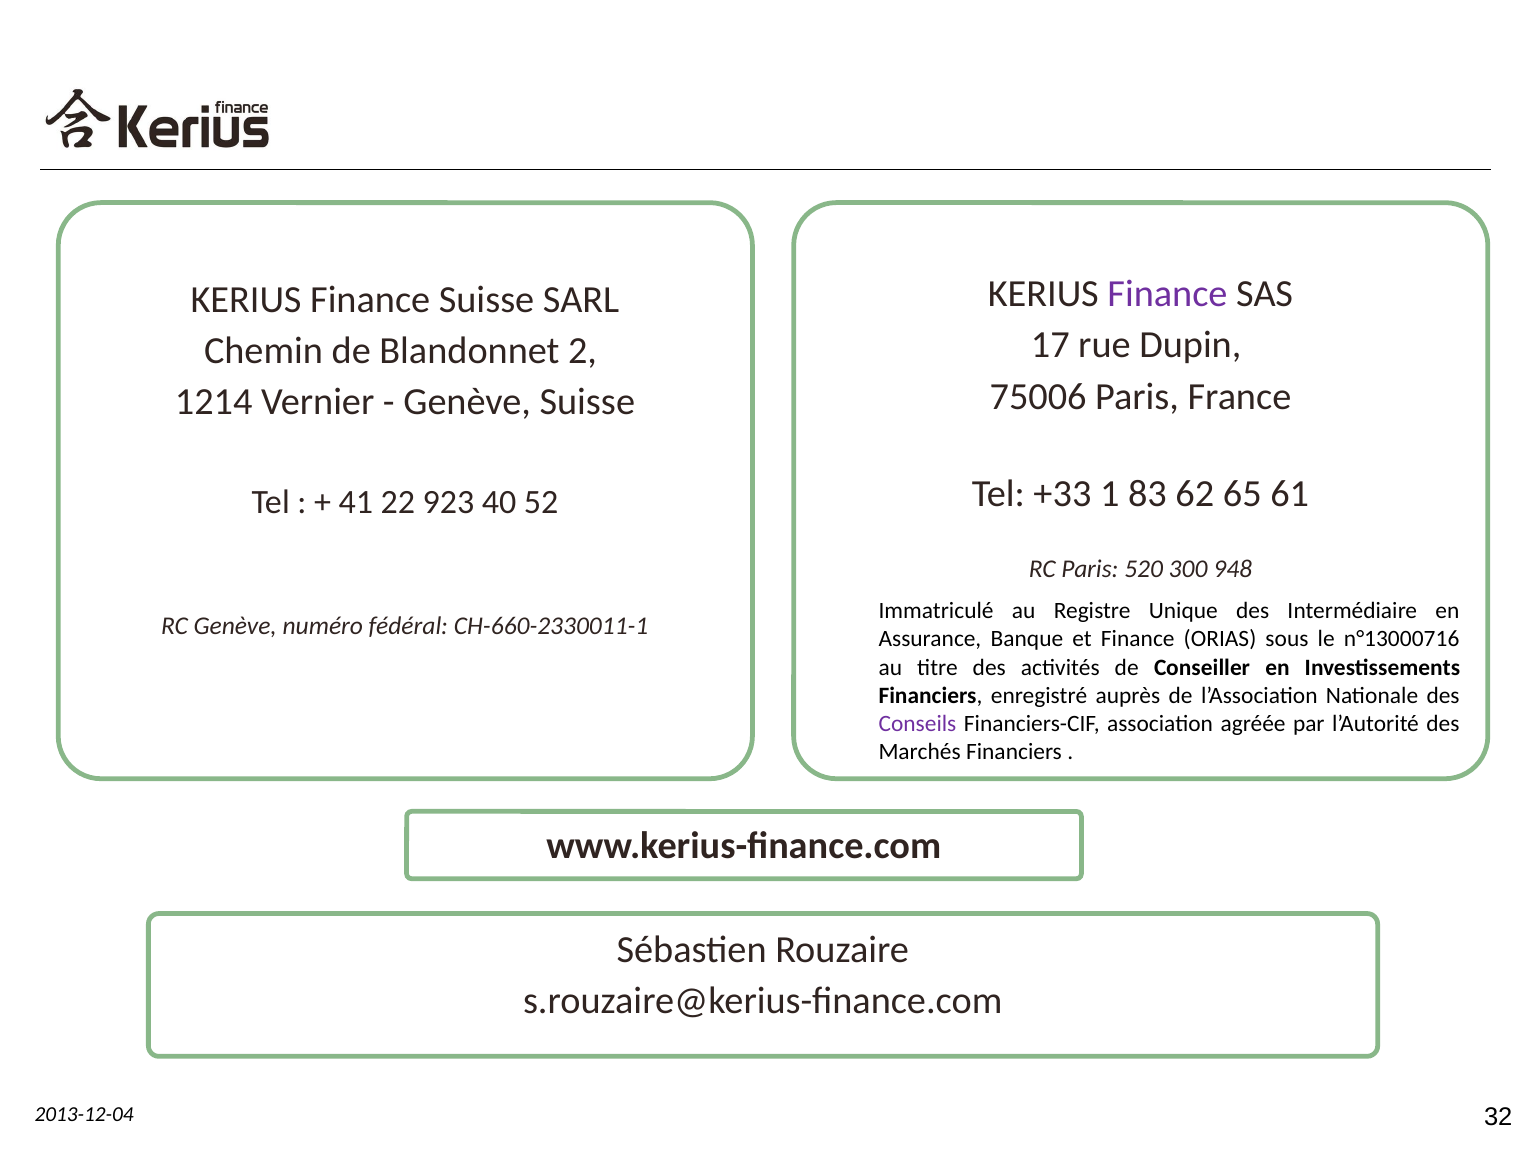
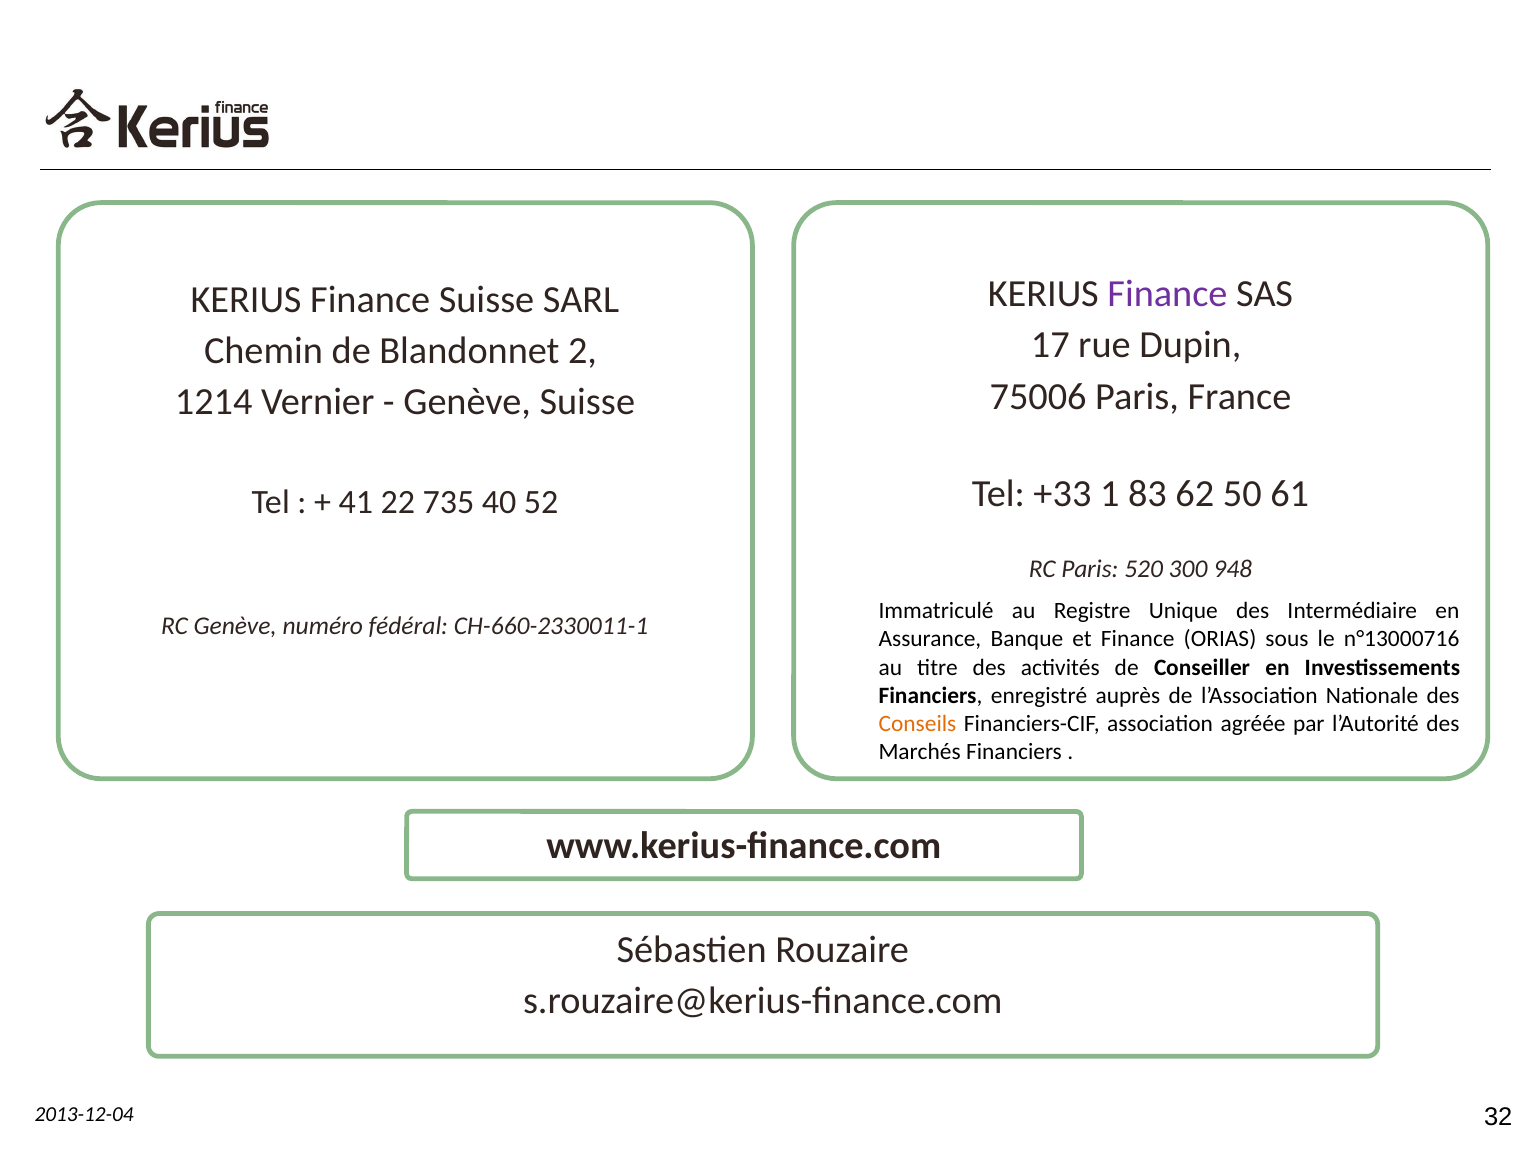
65: 65 -> 50 (1242, 493)
923: 923 -> 735 (449, 503)
Conseils colour: purple -> orange (917, 724)
